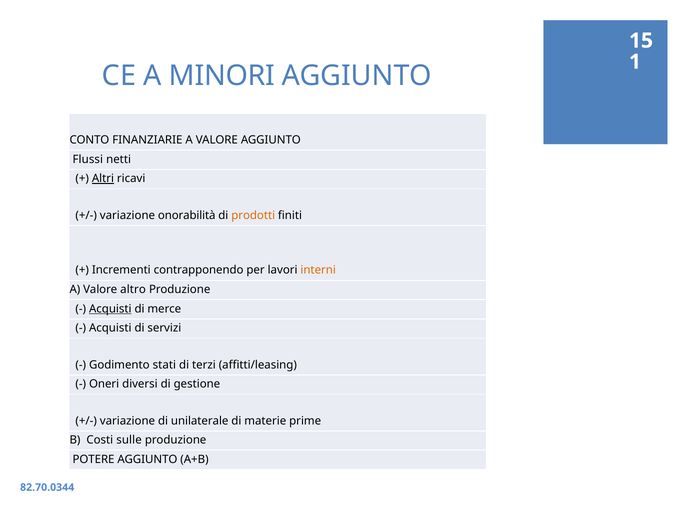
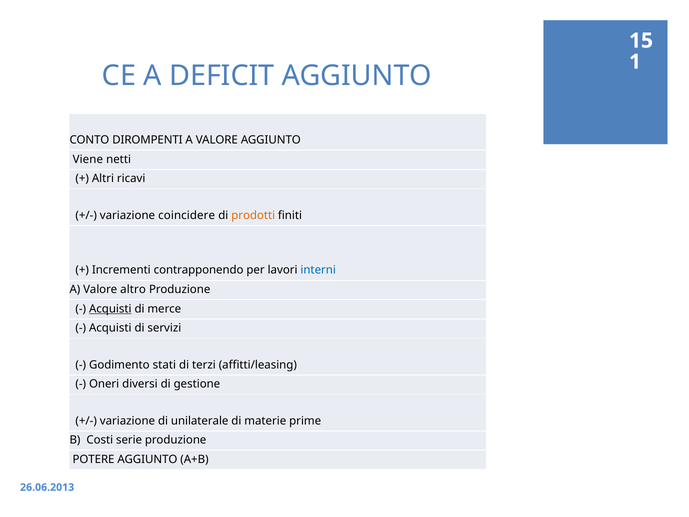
MINORI: MINORI -> DEFICIT (222, 76)
FINANZIARIE: FINANZIARIE -> DIROMPENTI (147, 140)
Flussi: Flussi -> Viene (88, 159)
Altri underline: present -> none (103, 178)
onorabilità: onorabilità -> coincidere (187, 215)
interni colour: orange -> blue (318, 270)
sulle: sulle -> serie (129, 440)
82.70.0344: 82.70.0344 -> 26.06.2013 (47, 487)
